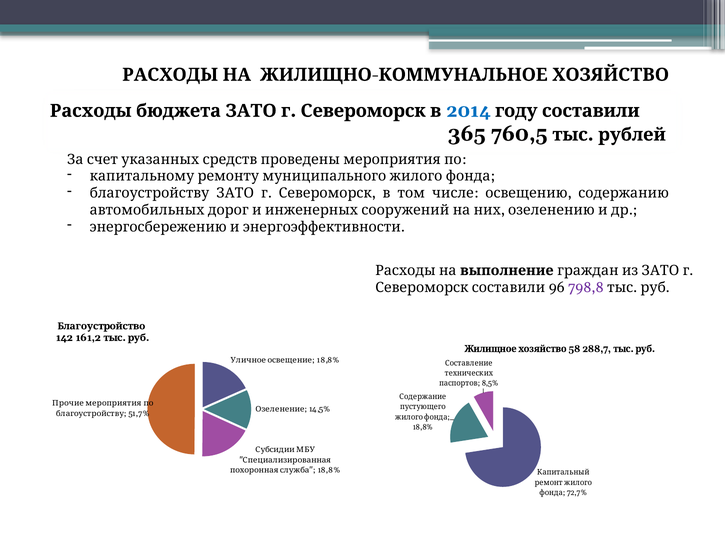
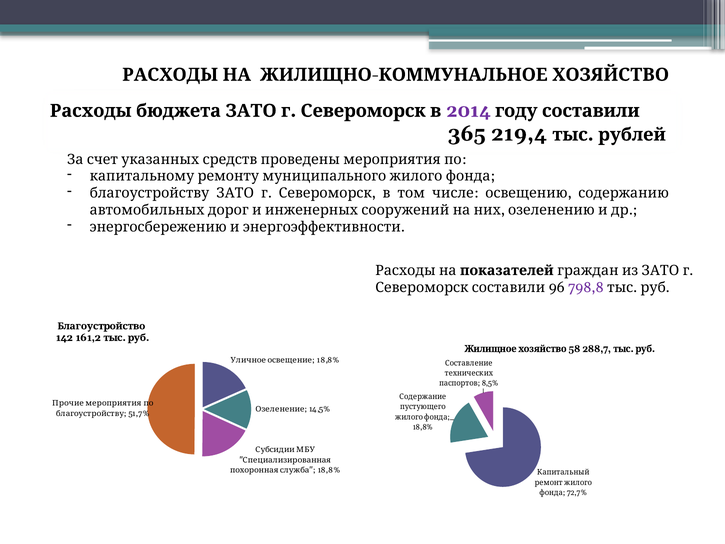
2014 colour: blue -> purple (468, 111)
760,5: 760,5 -> 219,4 (519, 134)
выполнение: выполнение -> показателей (507, 270)
